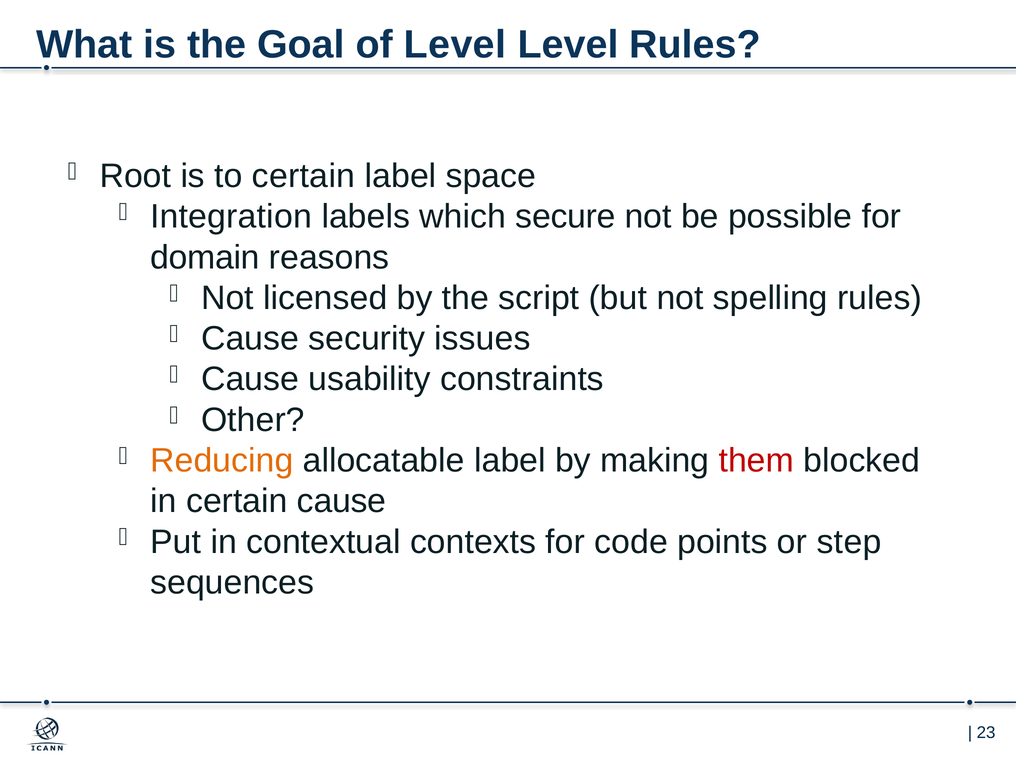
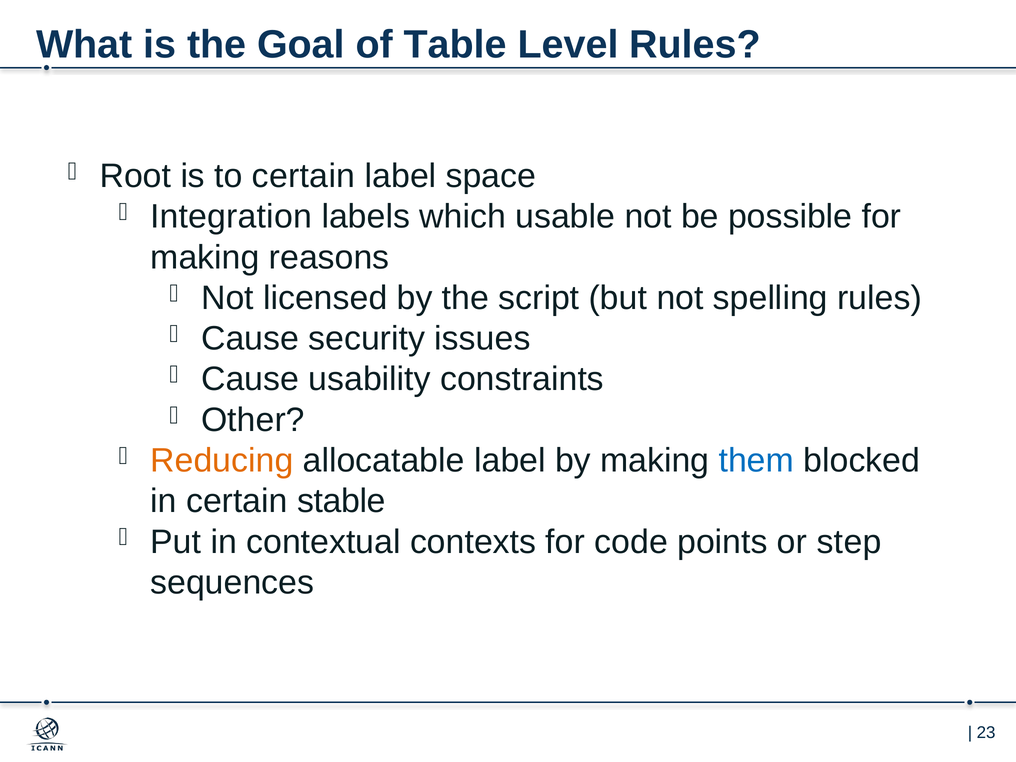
of Level: Level -> Table (455, 45)
secure: secure -> usable (565, 217)
domain: domain -> making (205, 257)
them colour: red -> blue (756, 461)
certain cause: cause -> stable (341, 501)
